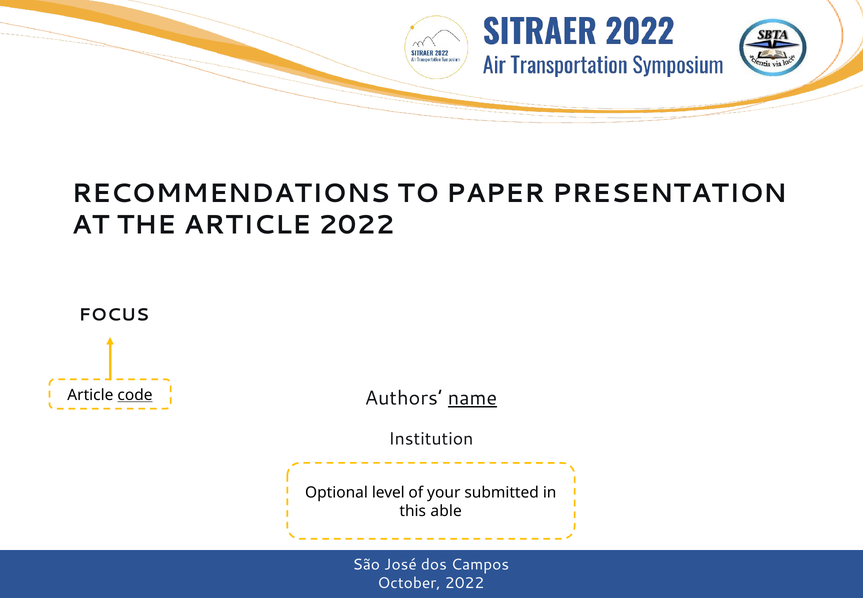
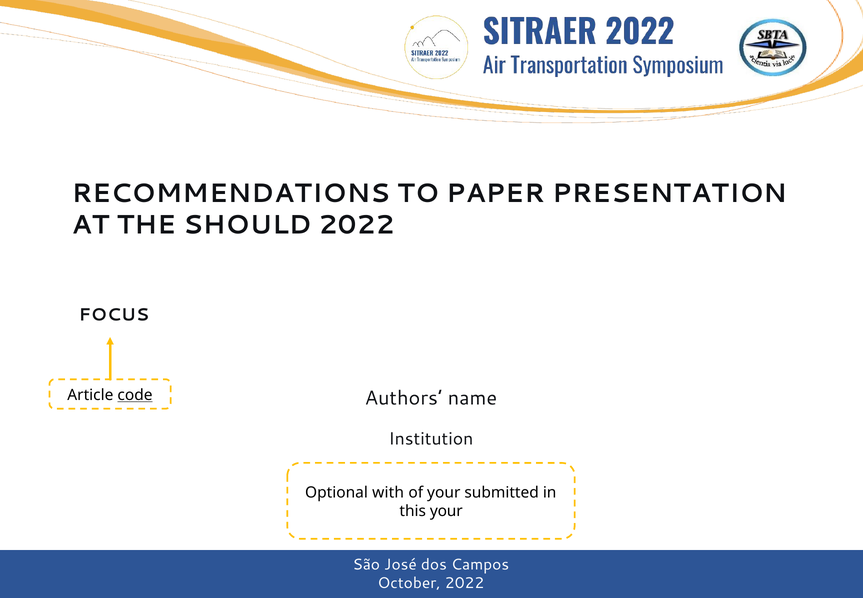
THE ARTICLE: ARTICLE -> SHOULD (248, 225)
name underline: present -> none (472, 398)
level: level -> with (388, 492)
this able: able -> your (446, 511)
